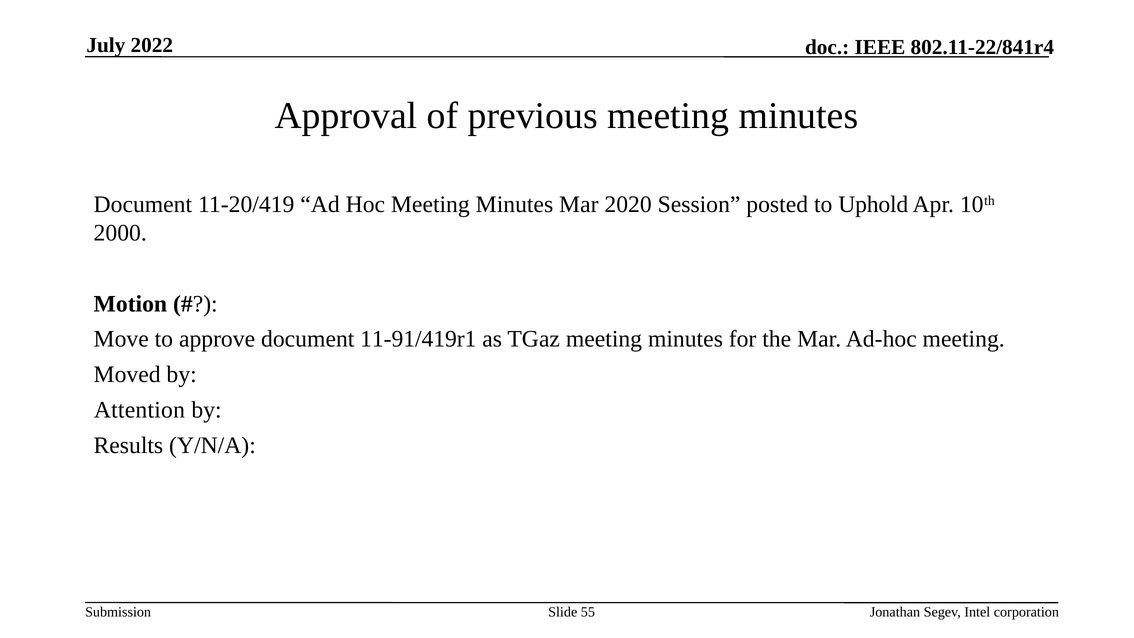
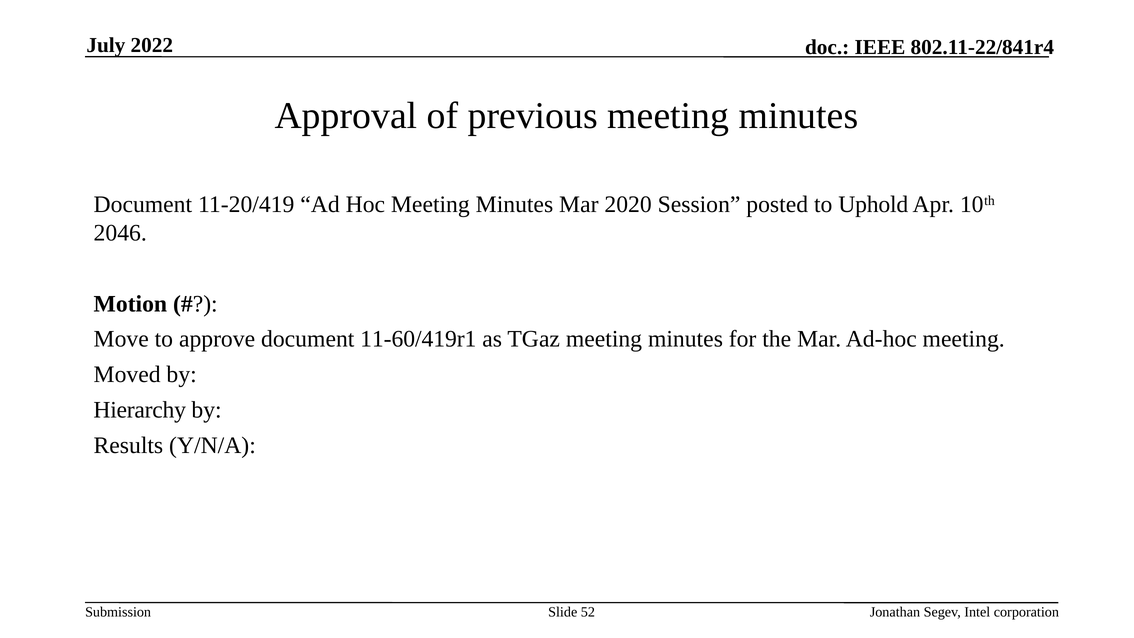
2000: 2000 -> 2046 (120, 233)
11-91/419r1: 11-91/419r1 -> 11-60/419r1 (418, 339)
Attention: Attention -> Hierarchy (140, 410)
55: 55 -> 52 (588, 612)
